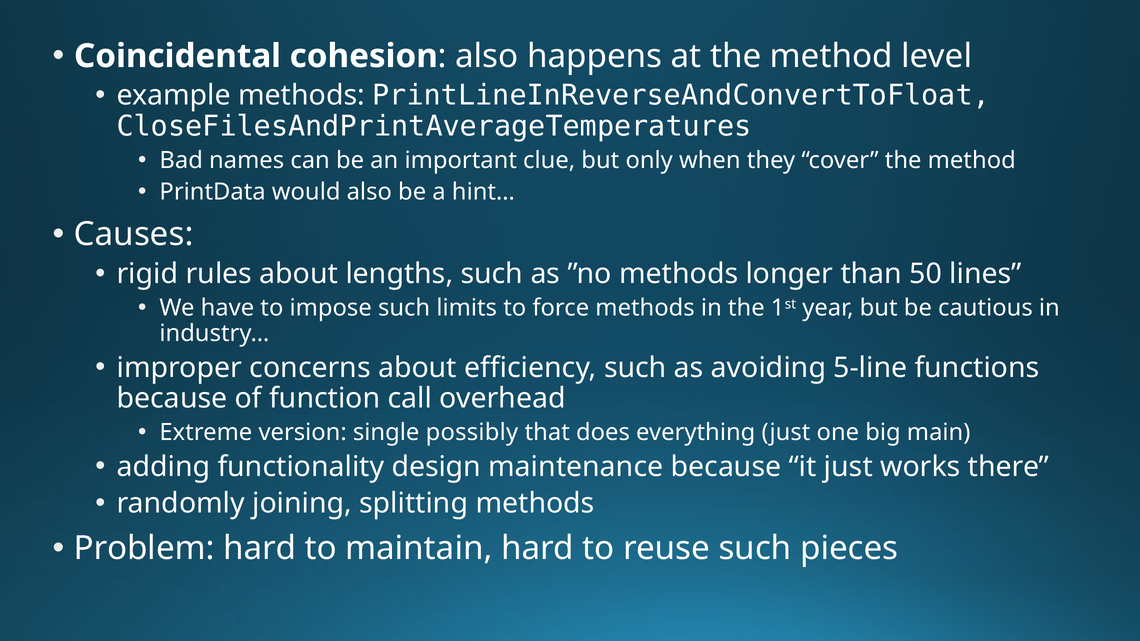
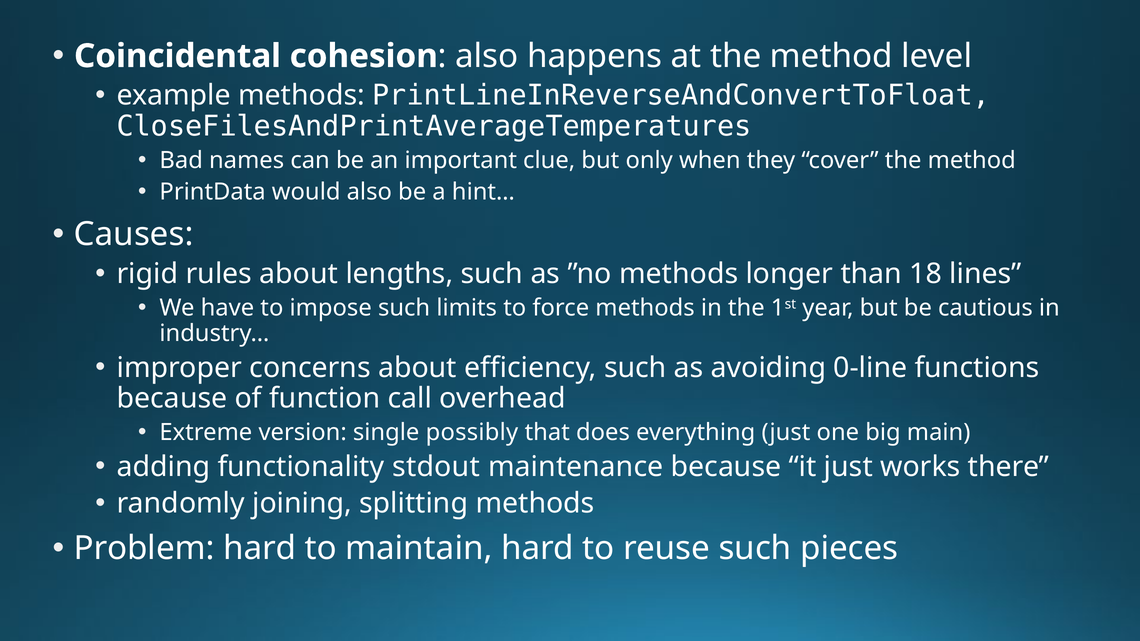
50: 50 -> 18 (926, 274)
5-line: 5-line -> 0-line (870, 368)
design: design -> stdout (436, 467)
